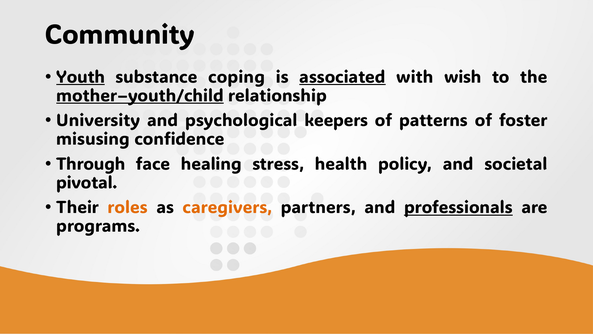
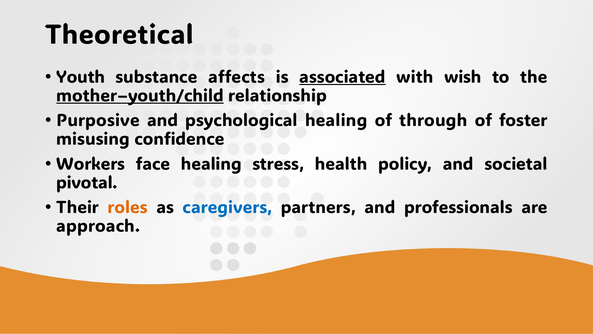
Community: Community -> Theoretical (119, 35)
Youth underline: present -> none (81, 77)
coping: coping -> affects (237, 77)
University: University -> Purposive (98, 120)
psychological keepers: keepers -> healing (336, 120)
patterns: patterns -> through (433, 120)
Through: Through -> Workers (91, 164)
caregivers colour: orange -> blue (227, 207)
professionals underline: present -> none (458, 207)
programs: programs -> approach (98, 226)
